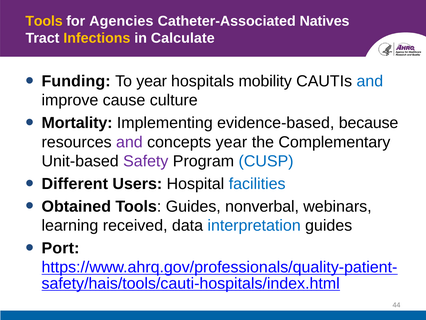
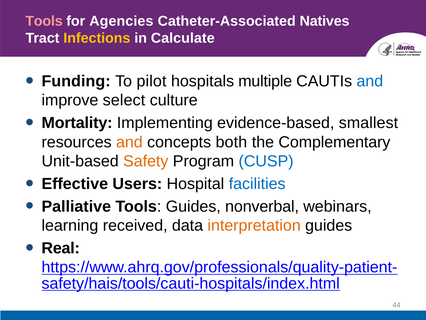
Tools colour: yellow -> pink (44, 21)
To year: year -> pilot (151, 81)
mobility: mobility -> multiple (265, 81)
cause: cause -> select (124, 100)
because: because -> smallest (368, 123)
and colour: purple -> orange (129, 142)
concepts year: year -> both (231, 142)
Safety colour: purple -> orange (146, 161)
Different: Different -> Effective (75, 184)
Obtained: Obtained -> Palliative (76, 206)
interpretation colour: blue -> orange (254, 225)
Port: Port -> Real (61, 248)
